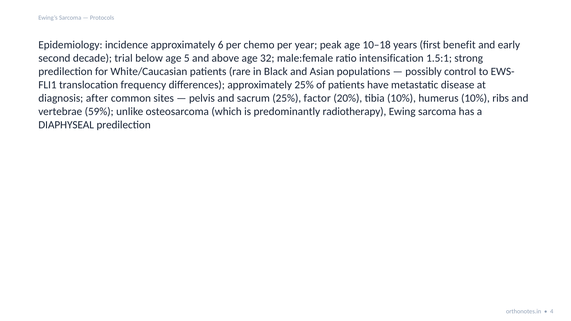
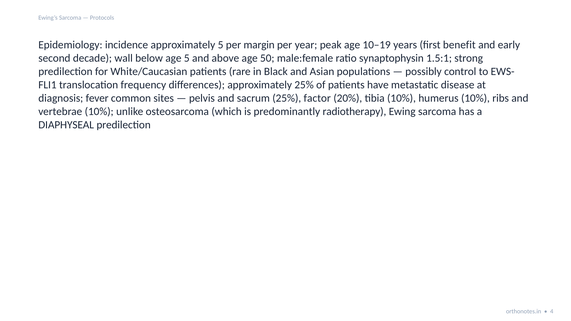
approximately 6: 6 -> 5 (221, 45)
chemo: chemo -> margin (259, 45)
10–18: 10–18 -> 10–19 (377, 45)
trial: trial -> wall (124, 58)
32: 32 -> 50 (267, 58)
intensification: intensification -> synaptophysin (391, 58)
after: after -> fever (97, 98)
vertebrae 59%: 59% -> 10% (99, 111)
